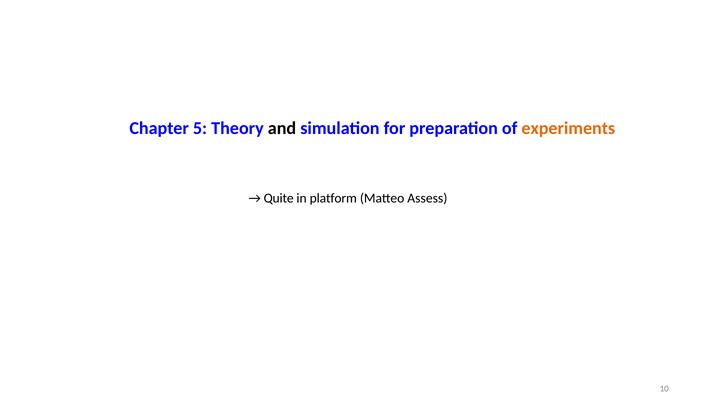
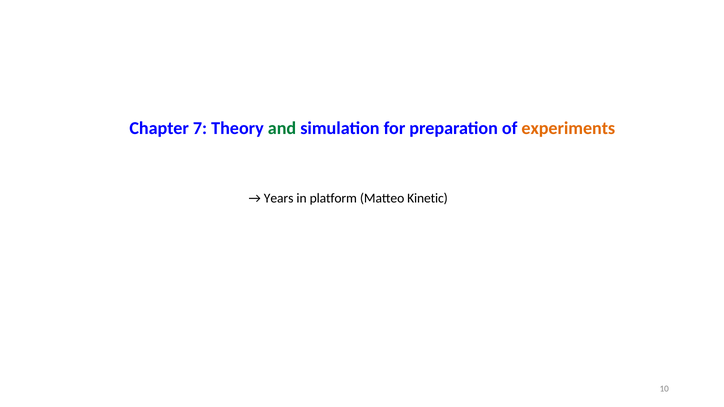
5: 5 -> 7 (200, 128)
and colour: black -> green (282, 128)
Quite: Quite -> Years (279, 199)
Assess: Assess -> Kinetic (427, 199)
